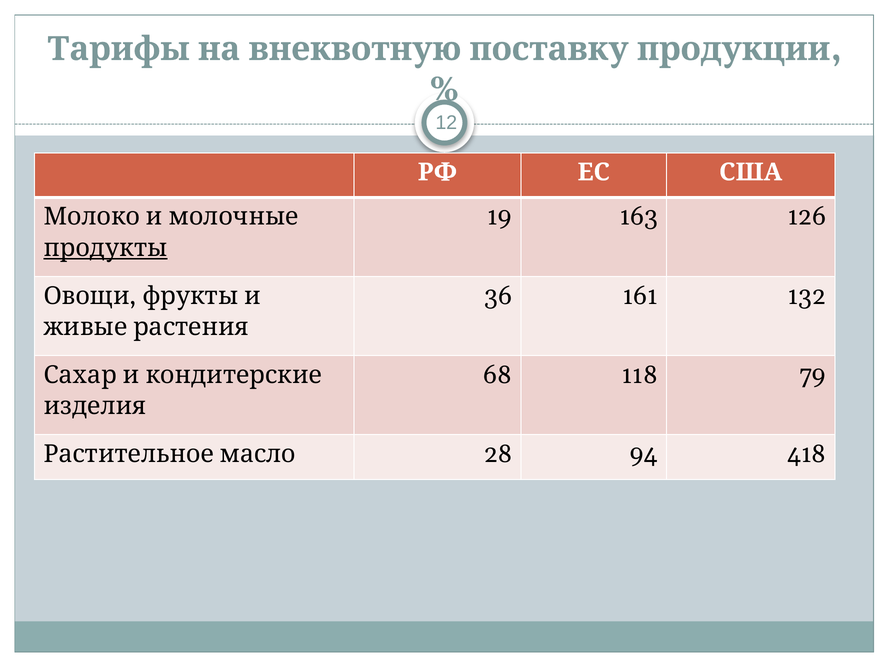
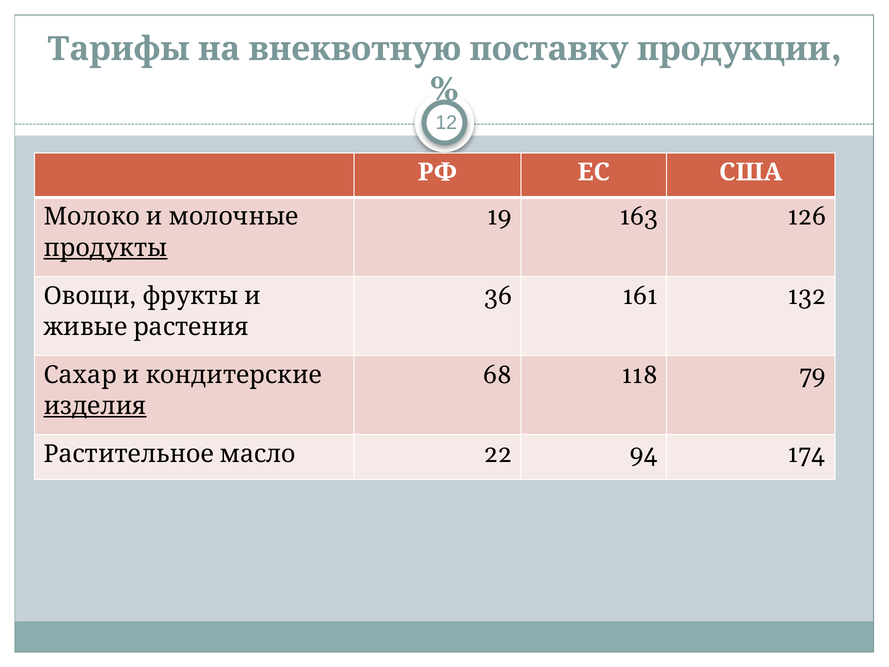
изделия underline: none -> present (95, 406)
28: 28 -> 22 (498, 454)
418: 418 -> 174 (807, 454)
